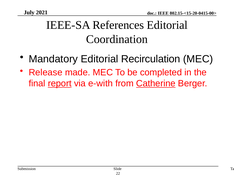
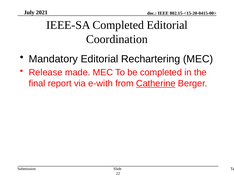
IEEE-SA References: References -> Completed (118, 25)
Recirculation: Recirculation -> Rechartering (151, 59)
report underline: present -> none (60, 83)
